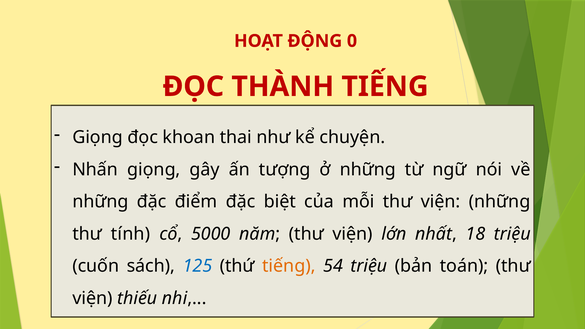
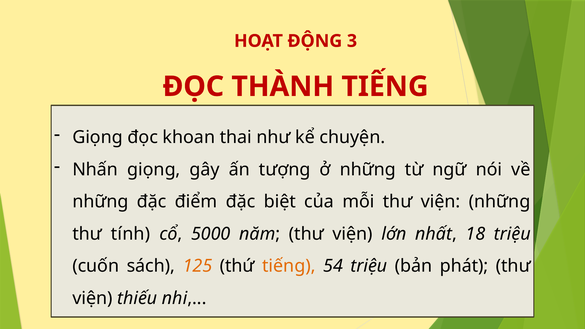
0: 0 -> 3 (352, 41)
125 colour: blue -> orange (197, 266)
toán: toán -> phát (464, 266)
